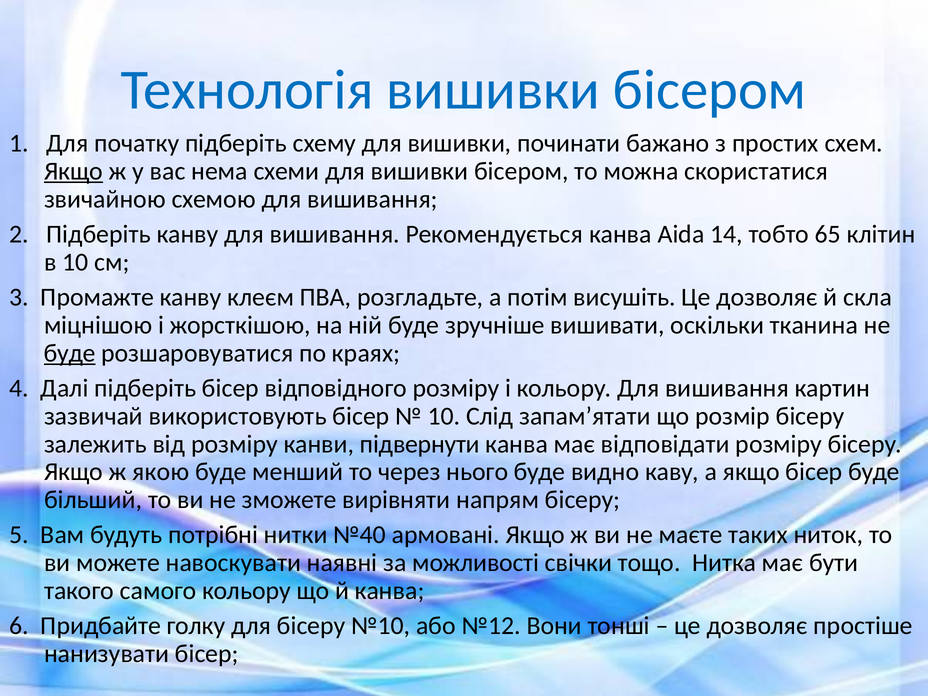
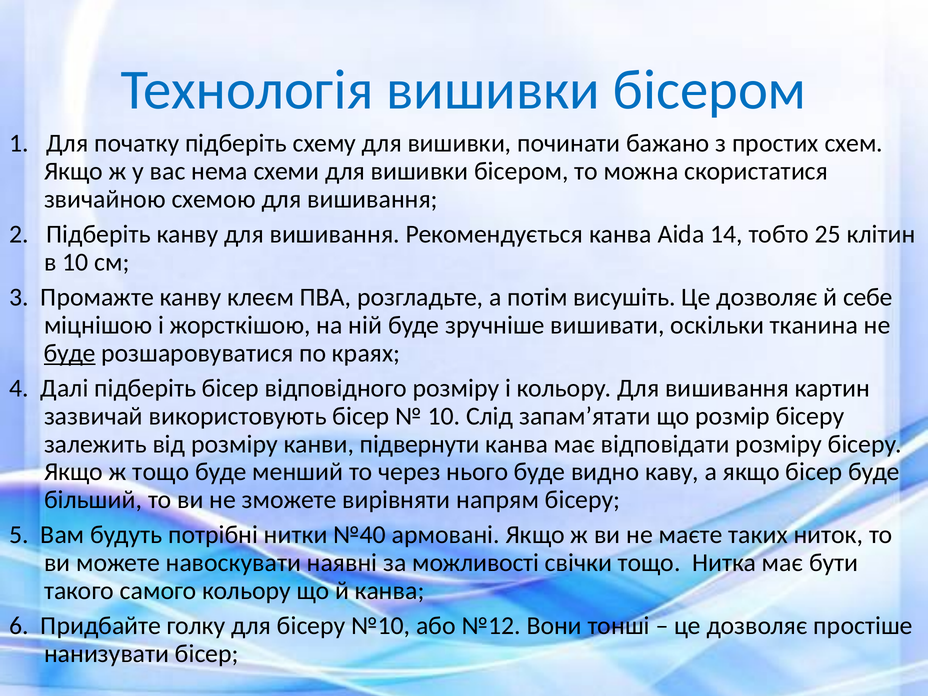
Якщо underline: present -> none (74, 171)
65: 65 -> 25 (828, 234)
скла: скла -> себе (868, 297)
ж якою: якою -> тощо (161, 472)
